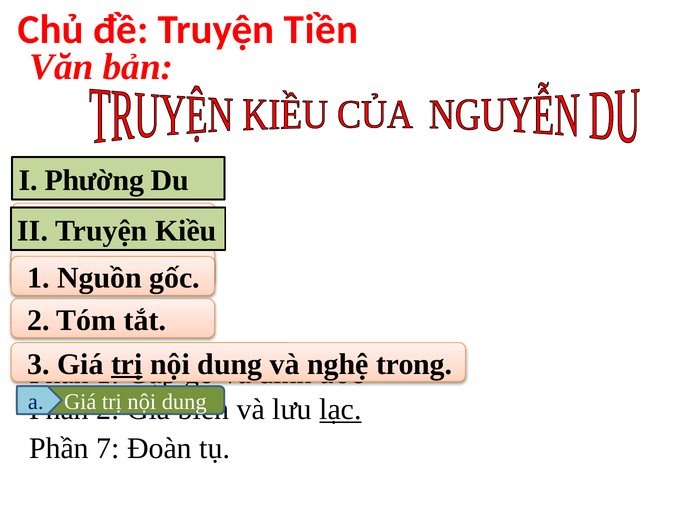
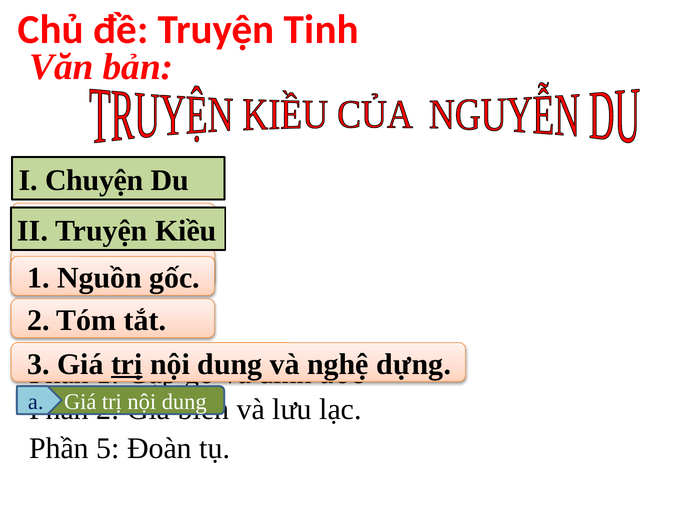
Tiền: Tiền -> Tinh (321, 30)
Phường: Phường -> Chuyện (94, 180)
trong: trong -> dựng (414, 364)
lạc underline: present -> none (340, 409)
7: 7 -> 5 (108, 448)
